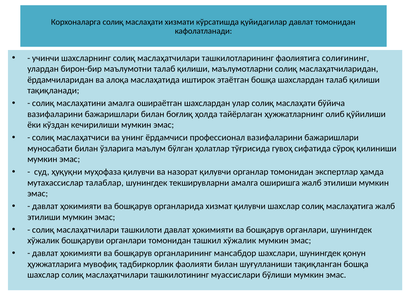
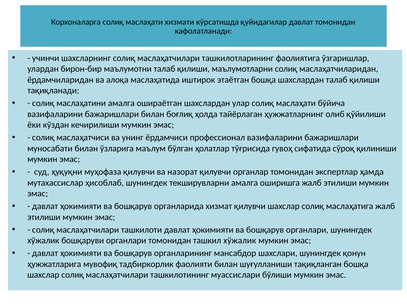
солиғининг: солиғининг -> ўзгаришлар (346, 58)
талаблар: талаблар -> ҳисоблаб (105, 183)
